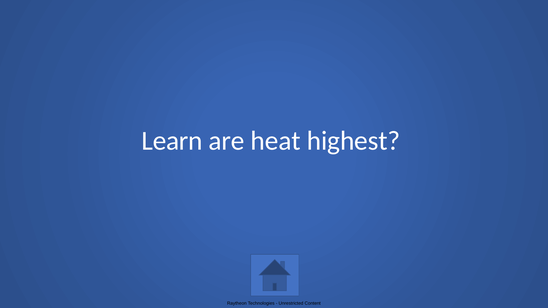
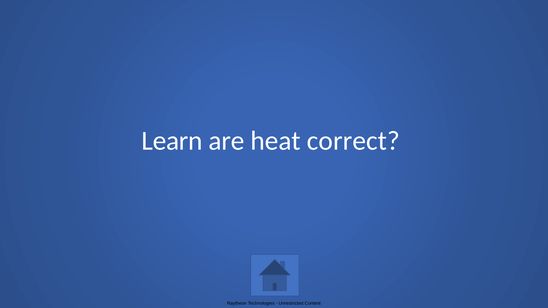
highest: highest -> correct (353, 141)
